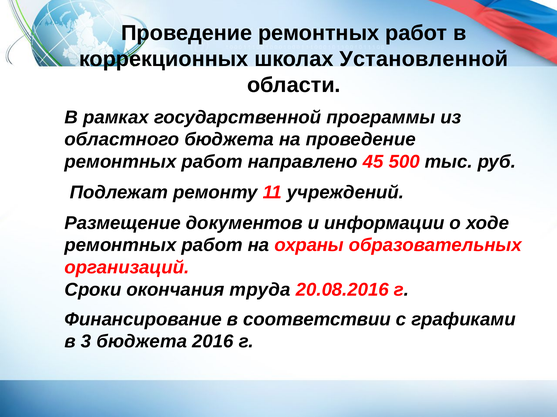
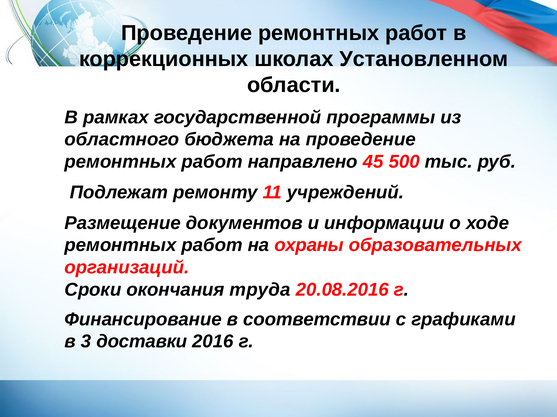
Установленной: Установленной -> Установленном (424, 59)
3 бюджета: бюджета -> доставки (142, 342)
